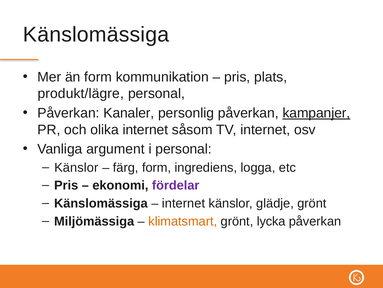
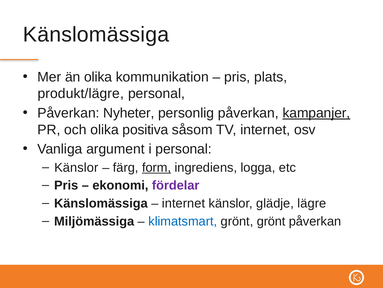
än form: form -> olika (98, 77)
Kanaler: Kanaler -> Nyheter (129, 113)
olika internet: internet -> positiva (145, 129)
form underline: none -> present (157, 167)
glädje grönt: grönt -> lägre (312, 203)
klimatsmart colour: orange -> blue (183, 221)
grönt lycka: lycka -> grönt (271, 221)
